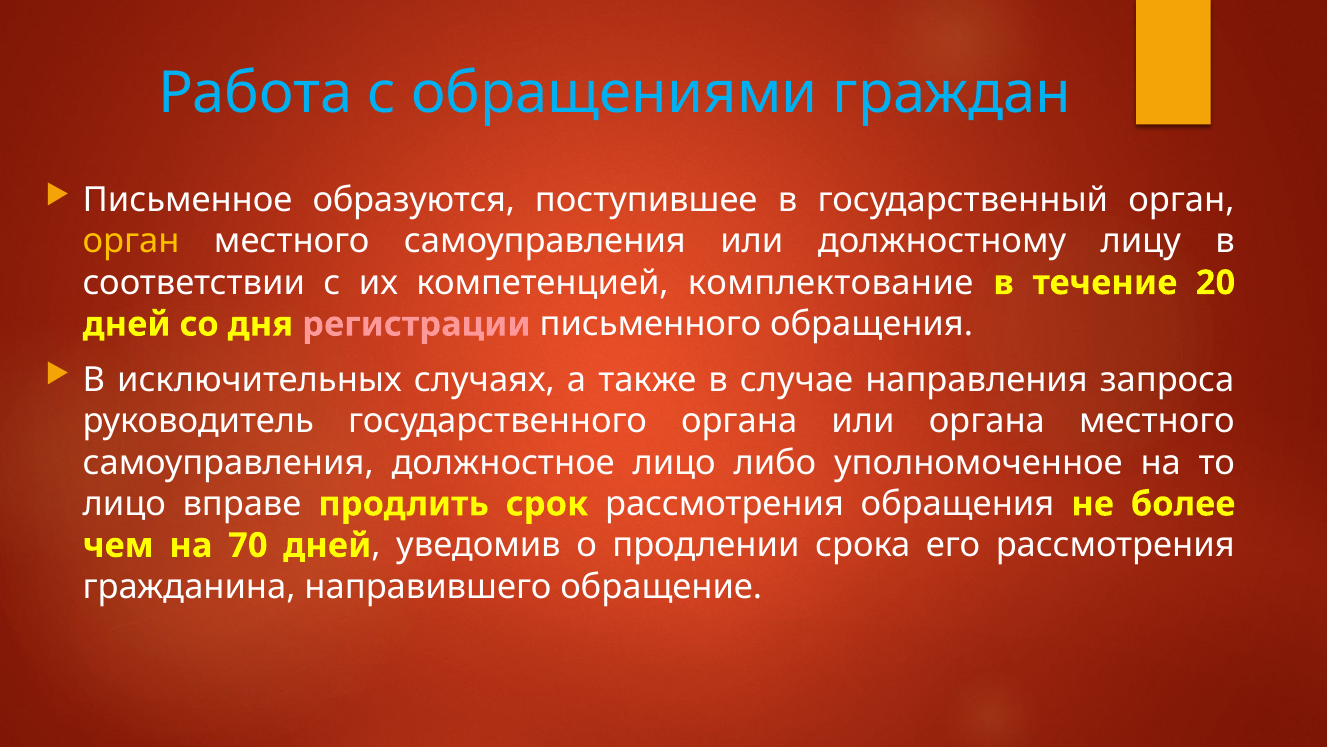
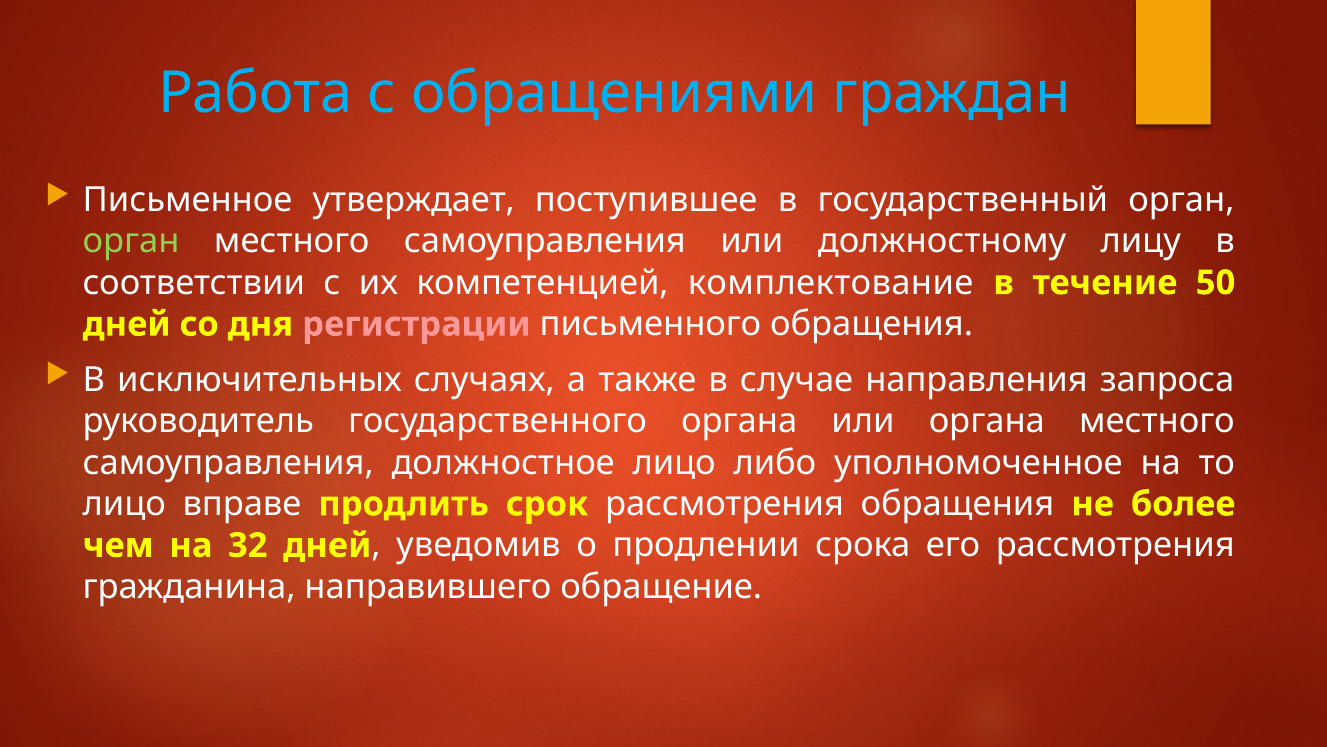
образуются: образуются -> утверждает (414, 200)
орган colour: yellow -> light green (131, 241)
20: 20 -> 50 (1216, 283)
70: 70 -> 32 (248, 545)
